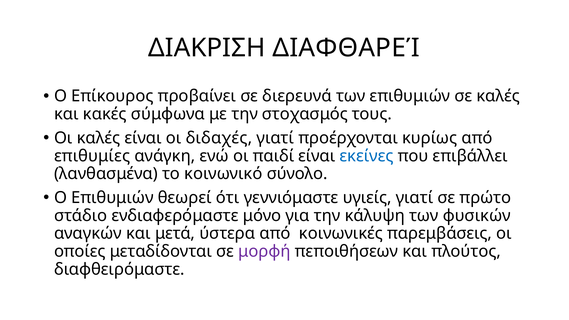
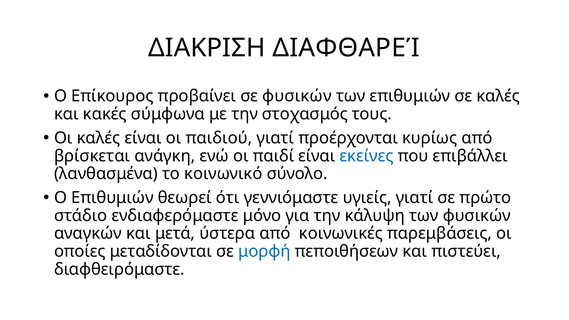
σε διερευνά: διερευνά -> φυσικών (297, 96)
διδαχές: διδαχές -> παιδιού (219, 138)
επιθυμίες: επιθυμίες -> βρίσκεται (92, 156)
μορφή colour: purple -> blue (264, 251)
πλούτος: πλούτος -> πιστεύει (466, 251)
